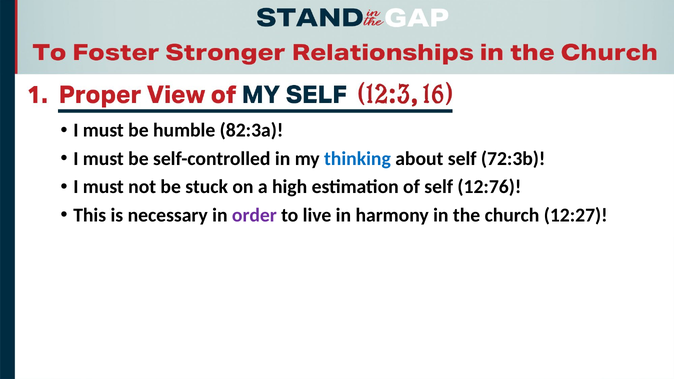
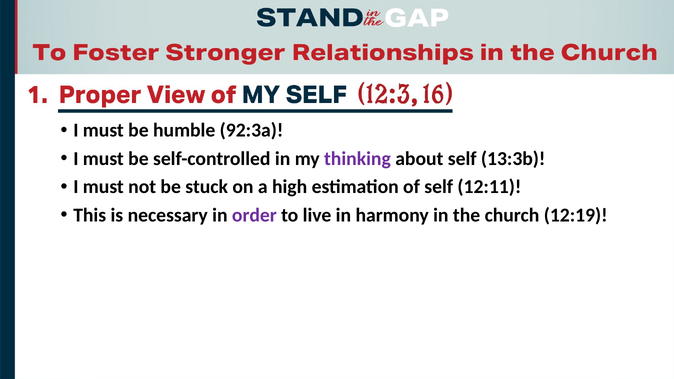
82:3a: 82:3a -> 92:3a (251, 131)
thinking colour: blue -> purple (357, 159)
72:3b: 72:3b -> 13:3b (513, 159)
12:76: 12:76 -> 12:11 (489, 187)
12:27: 12:27 -> 12:19 (576, 215)
